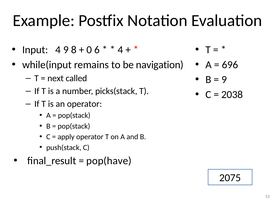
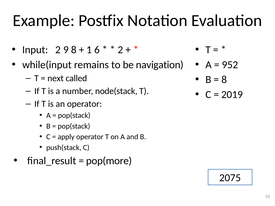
Input 4: 4 -> 2 (58, 50)
0: 0 -> 1 (89, 50)
4: 4 -> 2 (120, 50)
696: 696 -> 952 (230, 65)
9: 9 -> 8 (224, 80)
picks(stack: picks(stack -> node(stack (116, 91)
2038: 2038 -> 2019 (232, 95)
pop(have: pop(have -> pop(more (109, 161)
